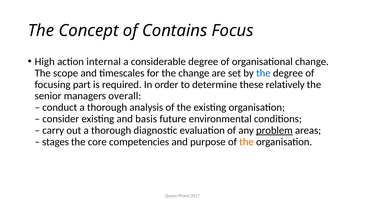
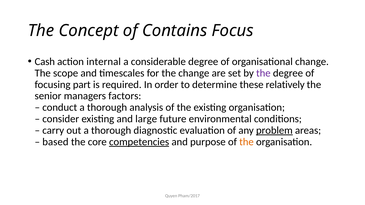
High: High -> Cash (45, 62)
the colour: blue -> purple (263, 73)
overall: overall -> factors (125, 96)
basis: basis -> large (146, 119)
stages: stages -> based (55, 142)
competencies underline: none -> present (139, 142)
